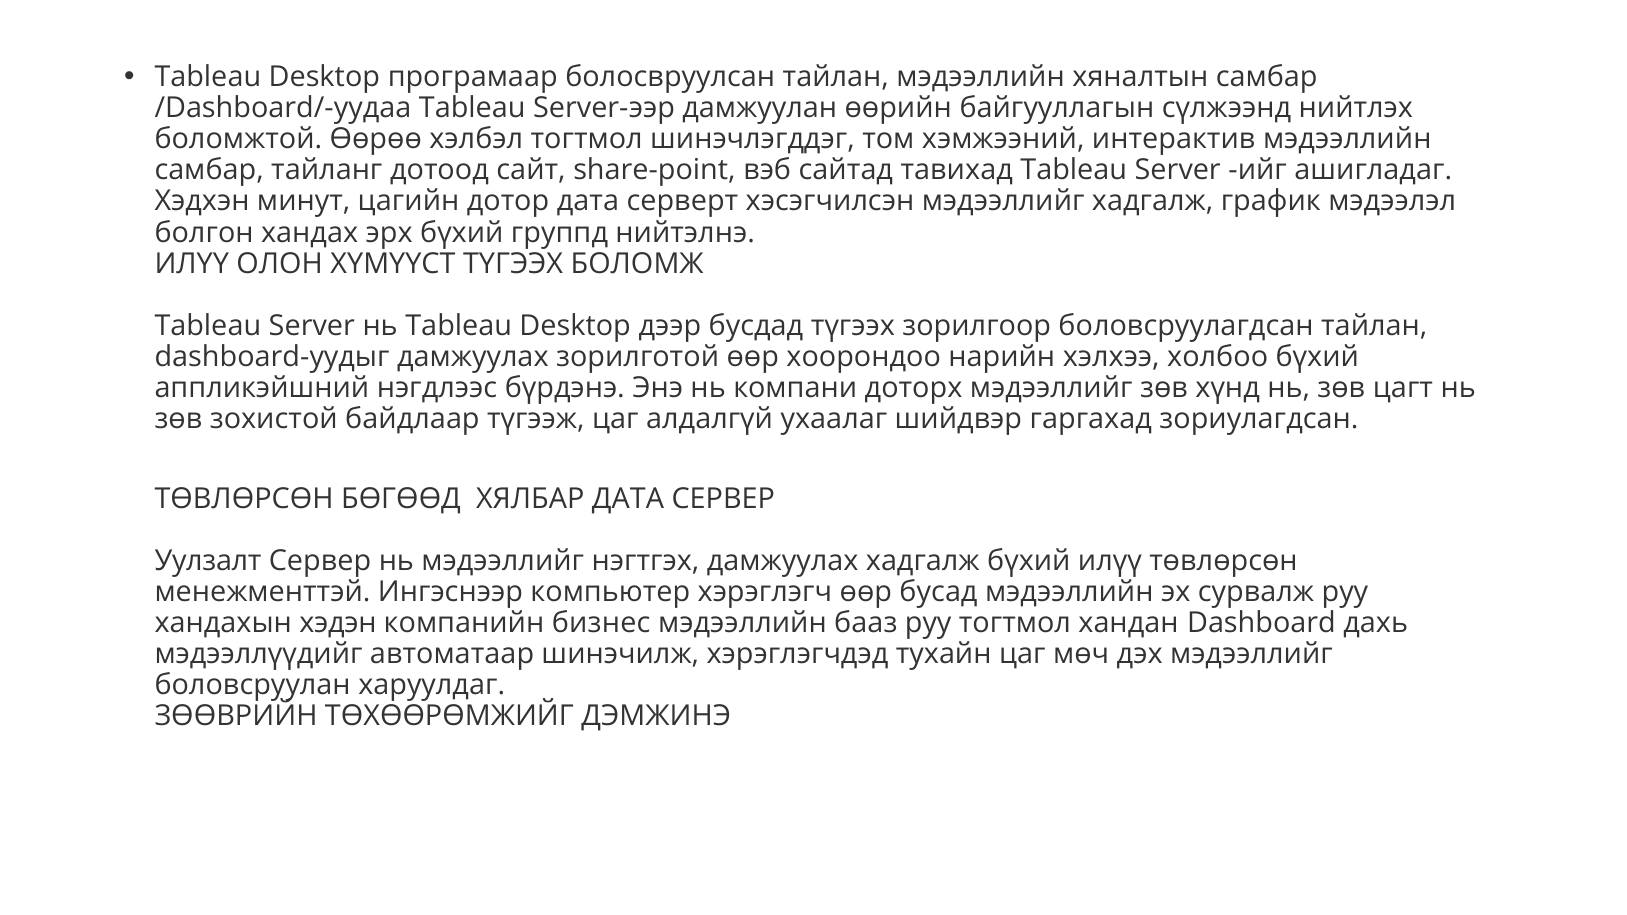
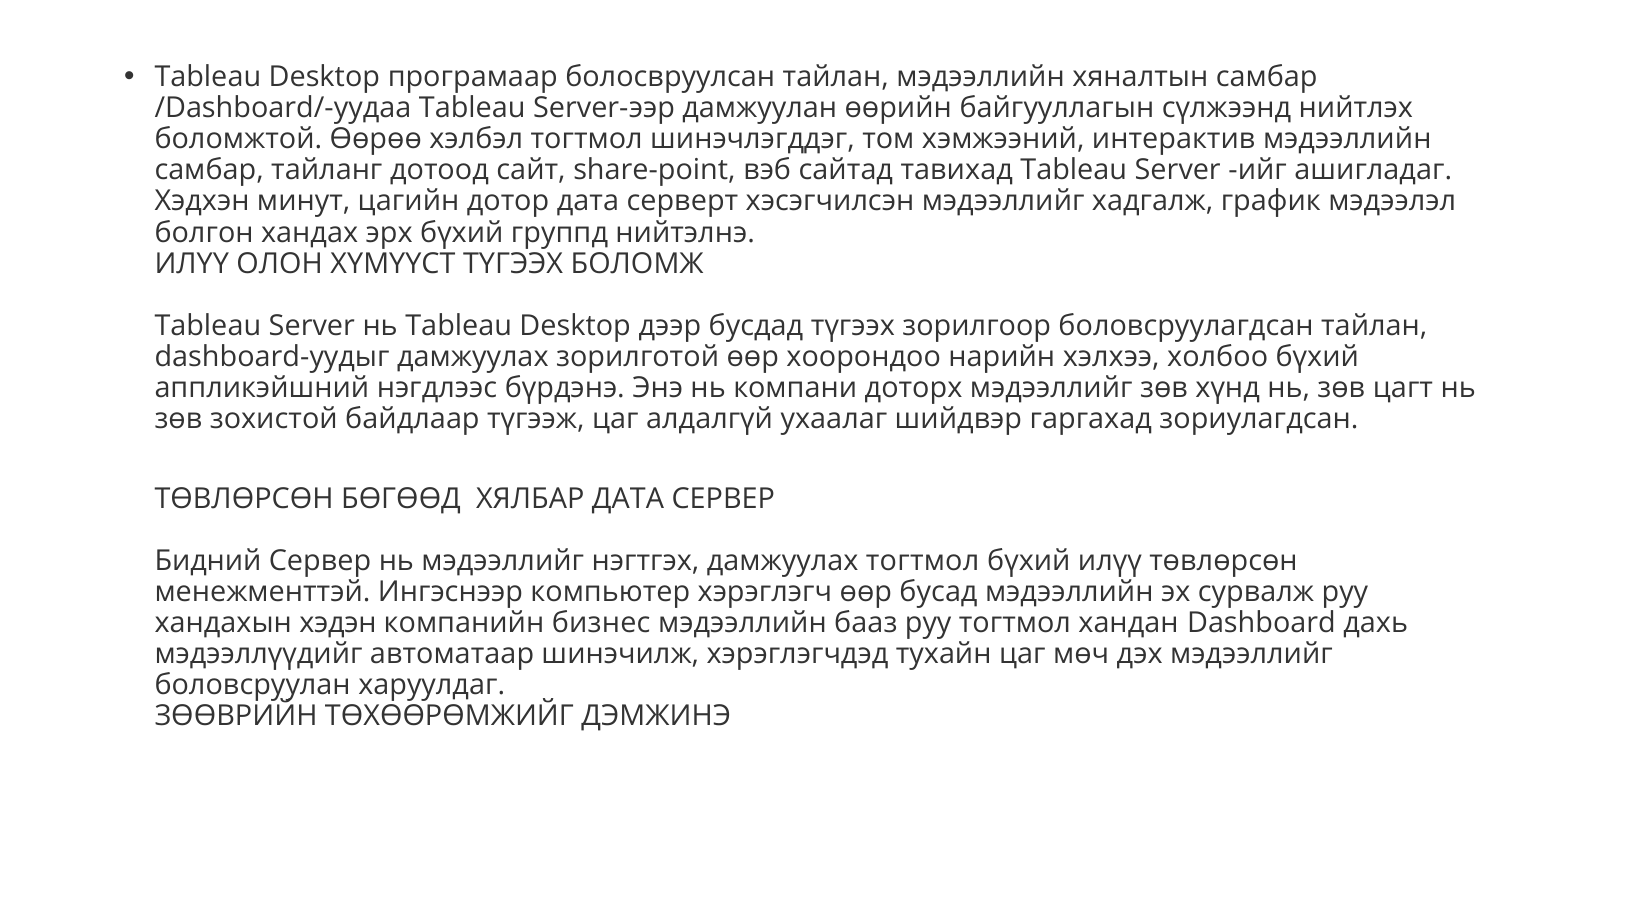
Уулзалт: Уулзалт -> Бидний (208, 561)
дамжуулах хадгалж: хадгалж -> тогтмол (923, 561)
